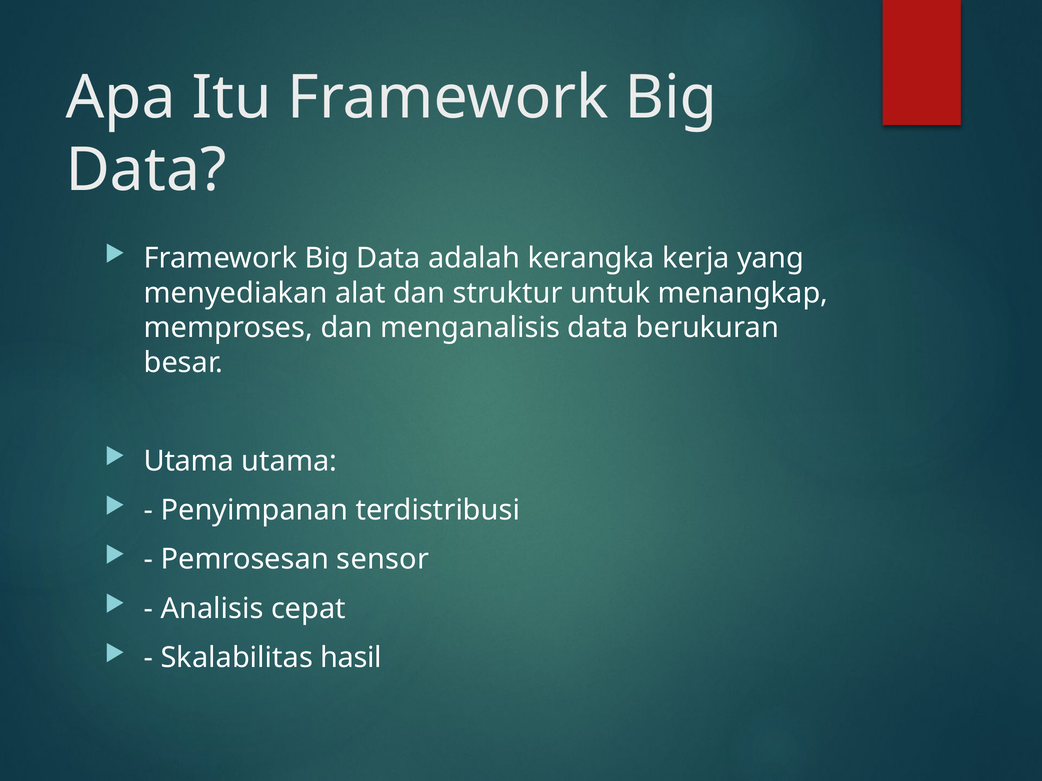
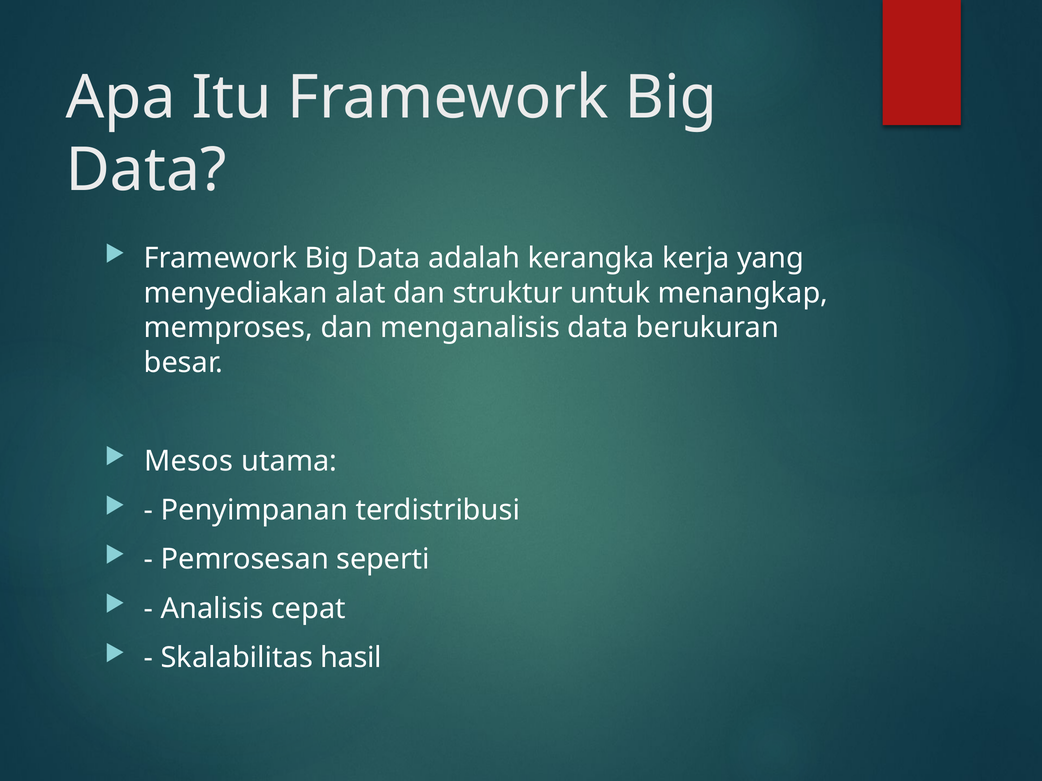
Utama: Utama -> Mesos (189, 461)
sensor: sensor -> seperti (383, 560)
